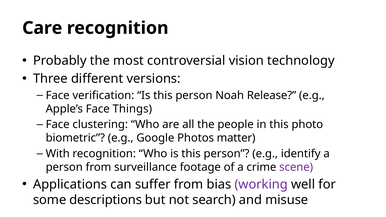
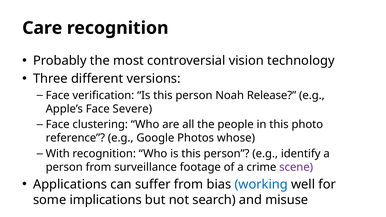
Things: Things -> Severe (132, 109)
biometric: biometric -> reference (75, 138)
matter: matter -> whose (236, 138)
working colour: purple -> blue (261, 184)
descriptions: descriptions -> implications (106, 200)
